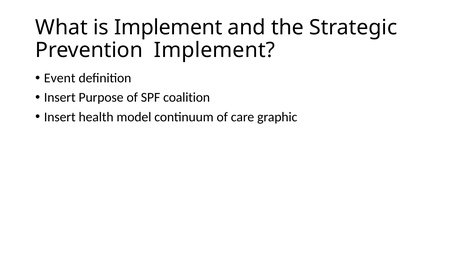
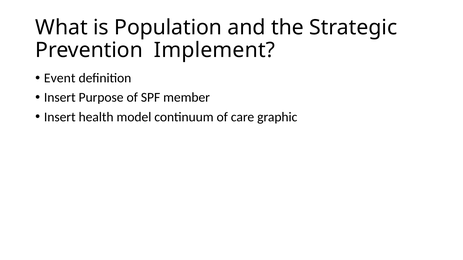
is Implement: Implement -> Population (168, 27)
coalition: coalition -> member (187, 98)
